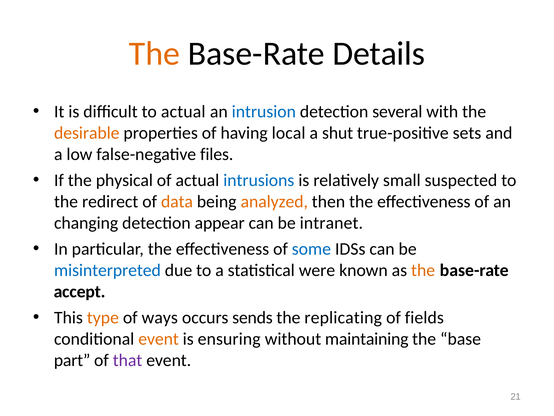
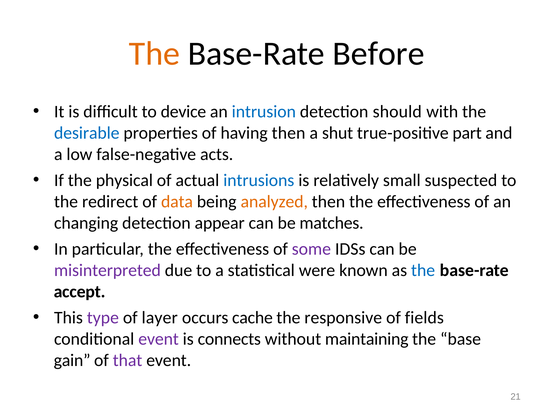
Details: Details -> Before (379, 54)
to actual: actual -> device (183, 112)
several: several -> should (397, 112)
desirable colour: orange -> blue (87, 133)
having local: local -> then (289, 133)
sets: sets -> part (467, 133)
files: files -> acts (217, 154)
intranet: intranet -> matches (332, 223)
some colour: blue -> purple (311, 249)
misinterpreted colour: blue -> purple (107, 270)
the colour: orange -> blue (423, 270)
type colour: orange -> purple (103, 317)
ways: ways -> layer (160, 317)
sends: sends -> cache (252, 317)
replicating: replicating -> responsive (343, 317)
event colour: orange -> purple (159, 339)
ensuring: ensuring -> connects (229, 339)
part: part -> gain (72, 360)
